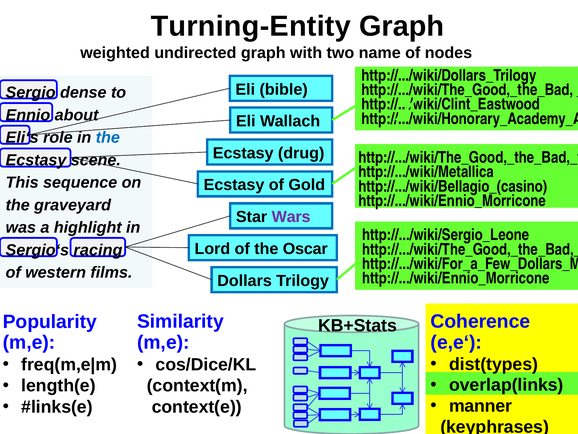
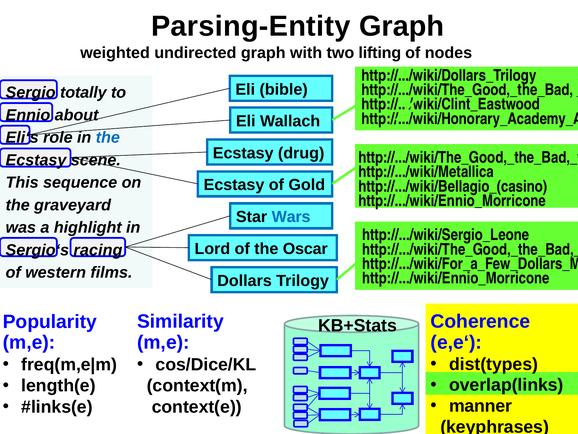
Turning-Entity: Turning-Entity -> Parsing-Entity (251, 26)
name: name -> lifting (380, 53)
dense: dense -> totally (83, 92)
Wars colour: purple -> blue (291, 217)
